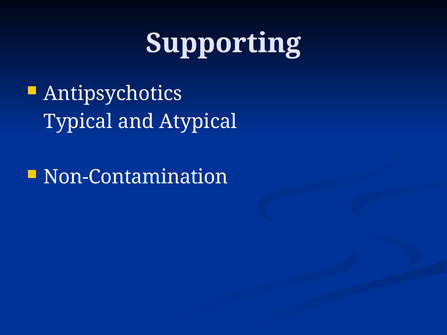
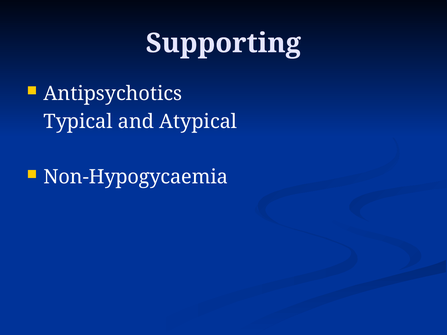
Non-Contamination: Non-Contamination -> Non-Hypogycaemia (136, 177)
